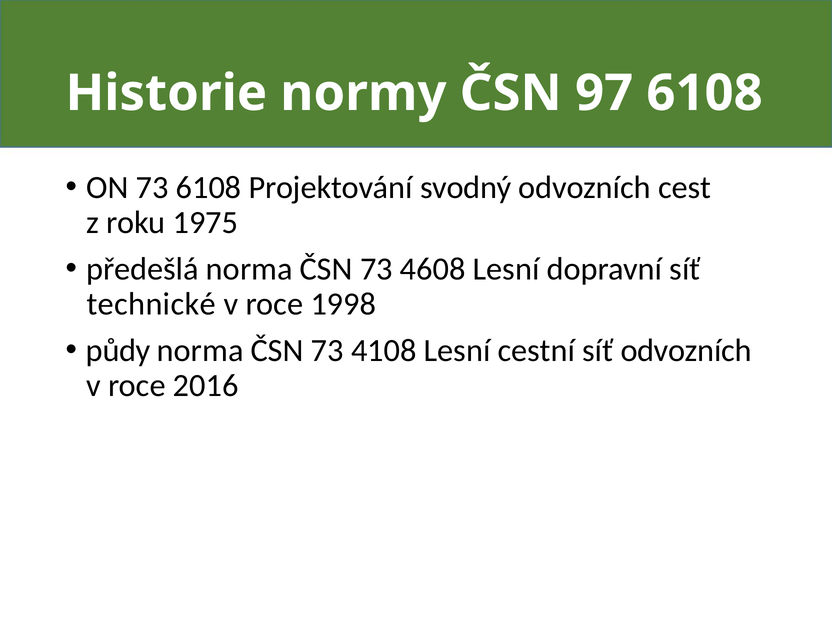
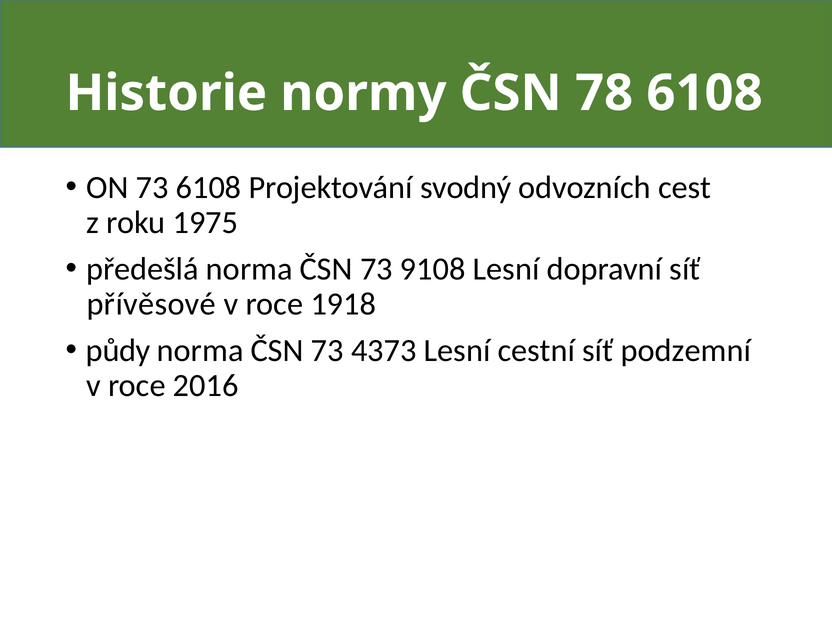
97: 97 -> 78 (604, 93)
4608: 4608 -> 9108 (433, 269)
technické: technické -> přívěsové (151, 304)
1998: 1998 -> 1918 (343, 304)
4108: 4108 -> 4373 (384, 350)
síť odvozních: odvozních -> podzemní (686, 350)
